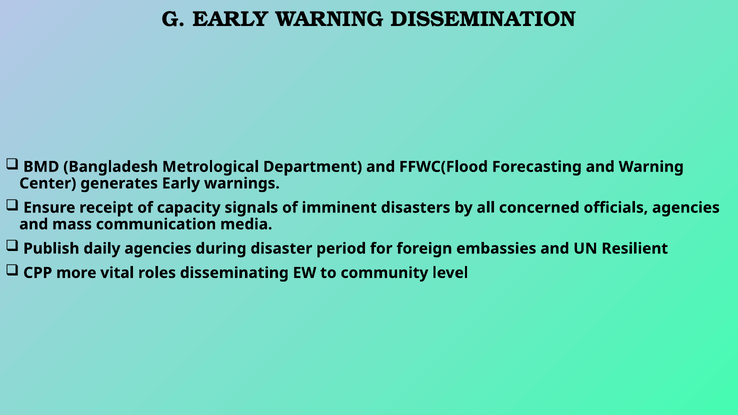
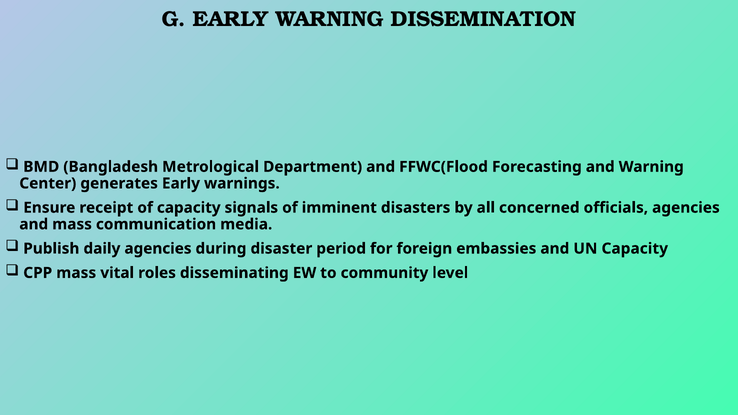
UN Resilient: Resilient -> Capacity (635, 249)
CPP more: more -> mass (76, 273)
